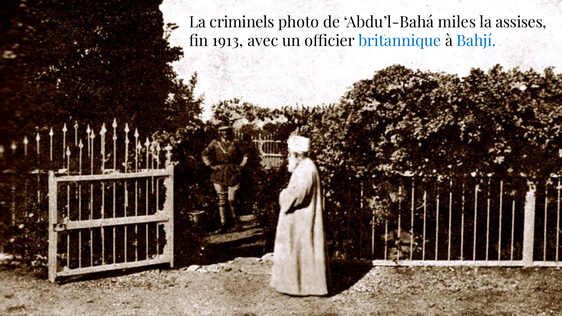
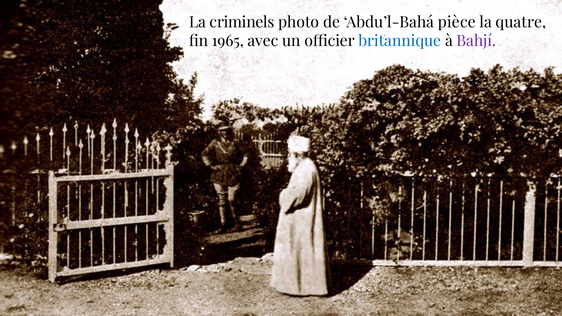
miles: miles -> pièce (457, 22)
assises: assises -> quatre (521, 22)
1913: 1913 -> 1965 (228, 41)
Bahjí colour: blue -> purple (476, 41)
